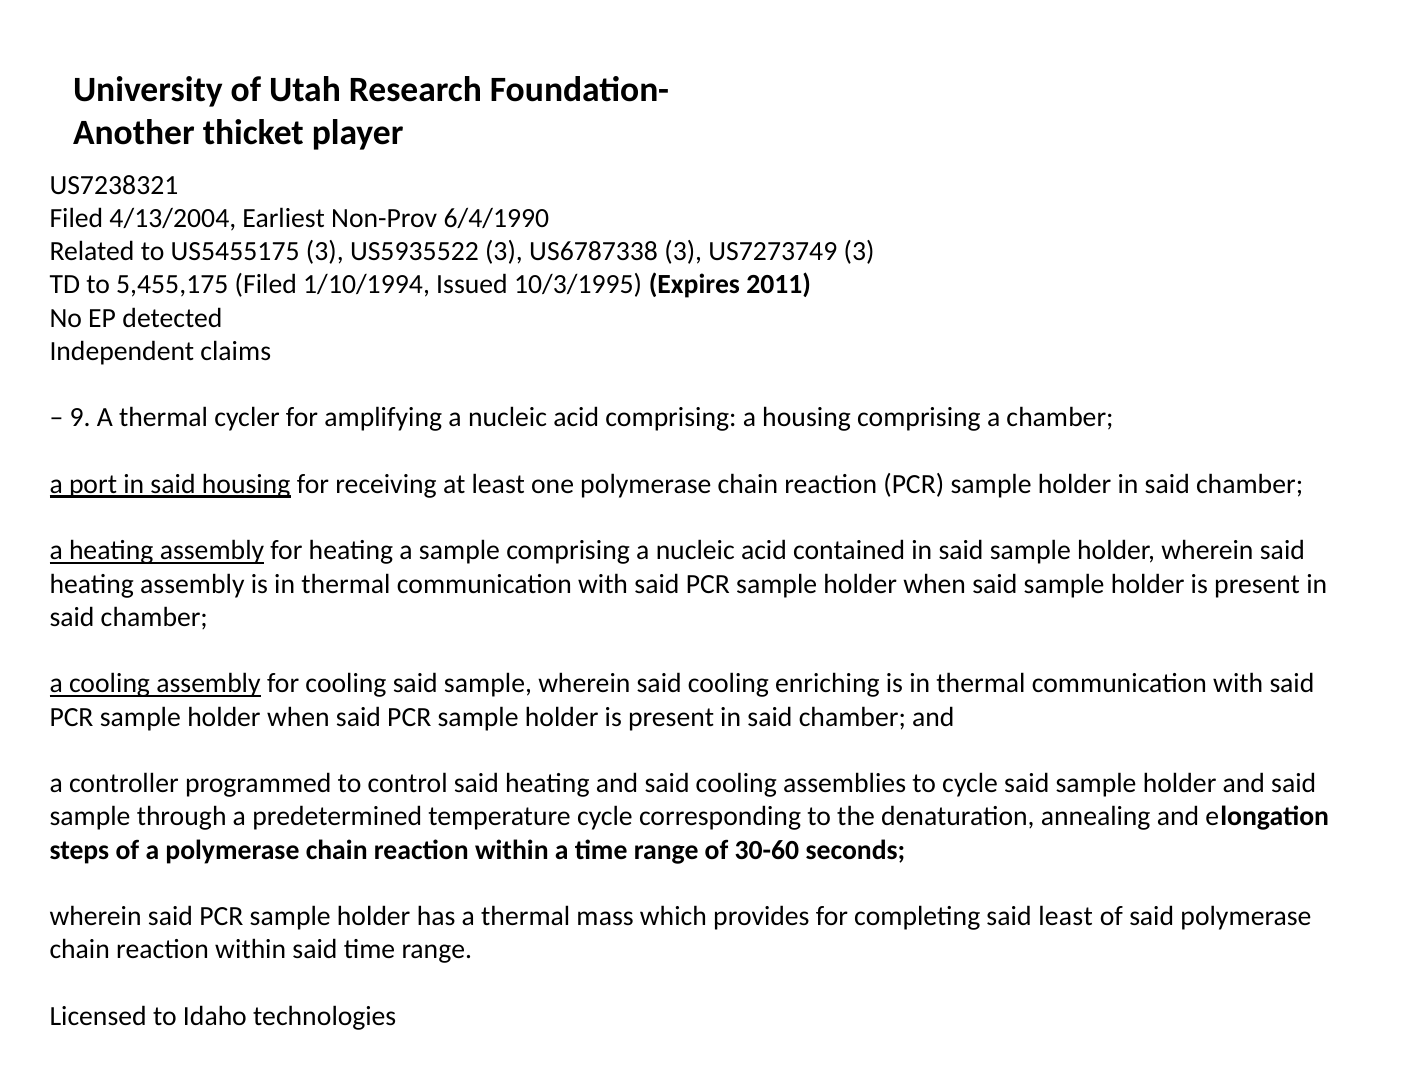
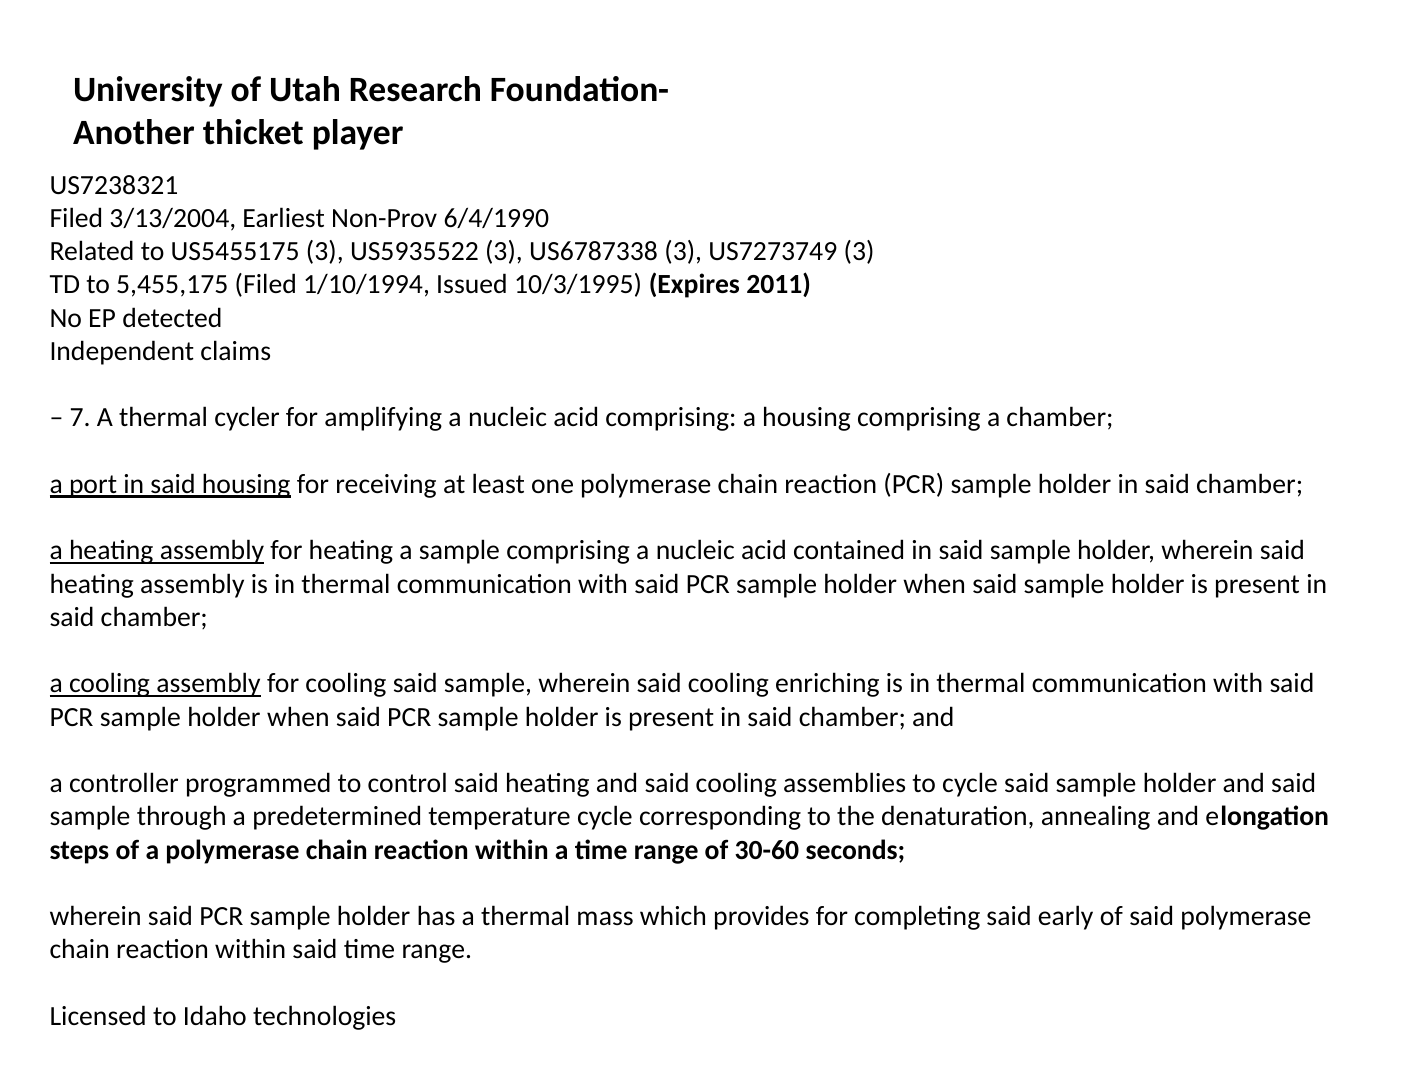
4/13/2004: 4/13/2004 -> 3/13/2004 (173, 218)
9: 9 -> 7 (80, 418)
said least: least -> early (1066, 916)
